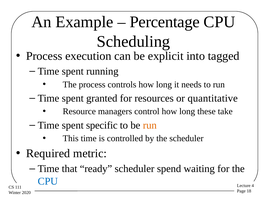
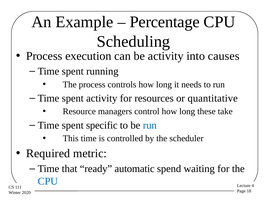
be explicit: explicit -> activity (166, 56)
tagged: tagged -> causes (224, 56)
spent granted: granted -> activity (102, 98)
run colour: orange -> blue (150, 125)
ready scheduler: scheduler -> automatic (135, 169)
